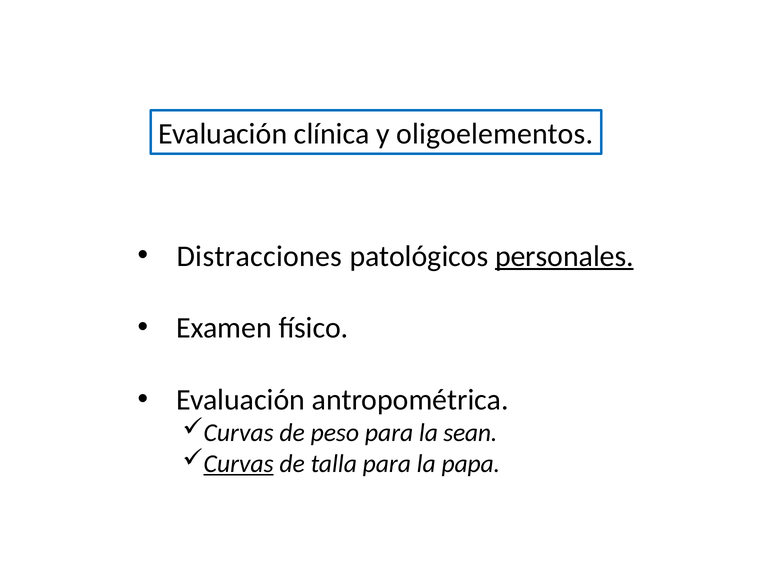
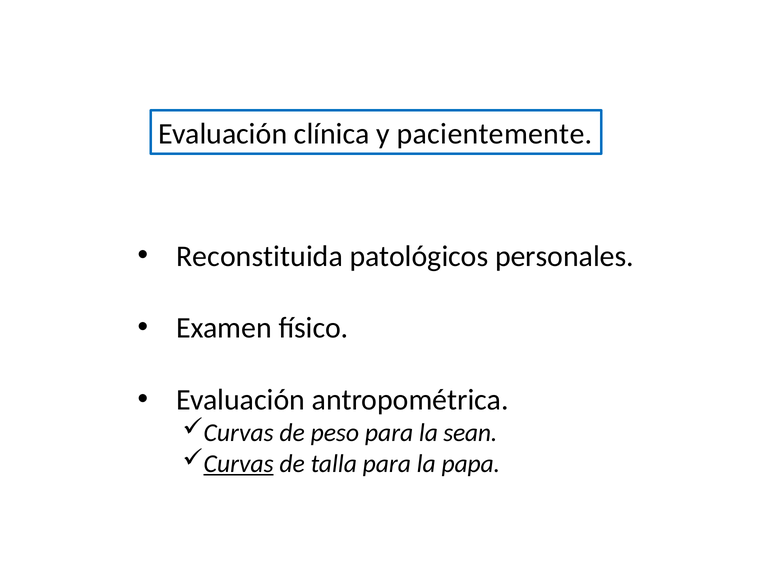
oligoelementos: oligoelementos -> pacientemente (495, 134)
Distracciones: Distracciones -> Reconstituida (260, 256)
personales underline: present -> none (564, 256)
